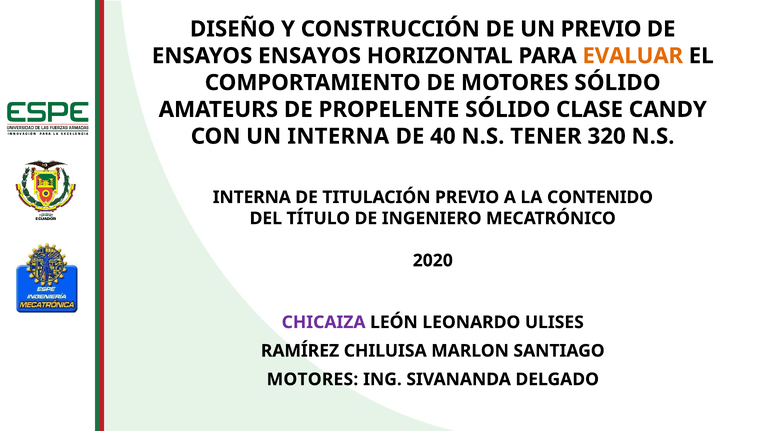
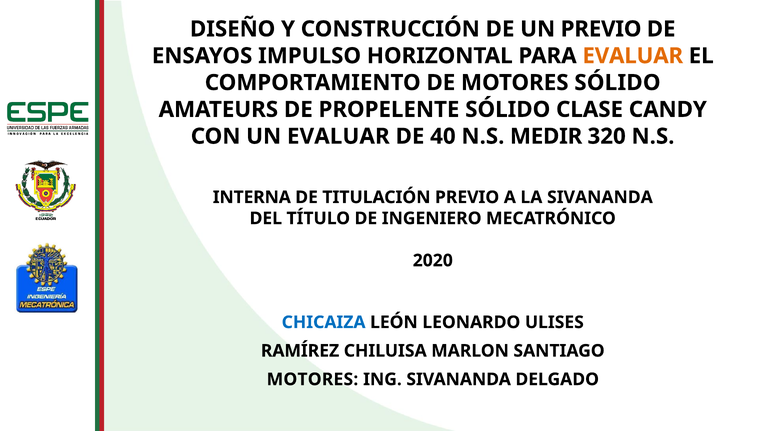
ENSAYOS ENSAYOS: ENSAYOS -> IMPULSO (310, 56)
UN INTERNA: INTERNA -> EVALUAR (338, 136)
TENER: TENER -> MEDIR (546, 136)
LA CONTENIDO: CONTENIDO -> SIVANANDA (600, 197)
CHICAIZA colour: purple -> blue (324, 322)
